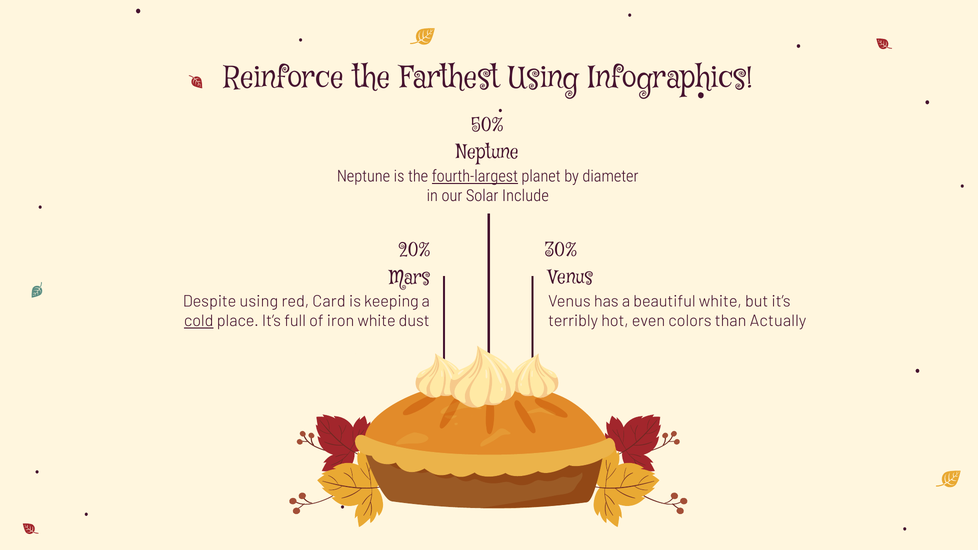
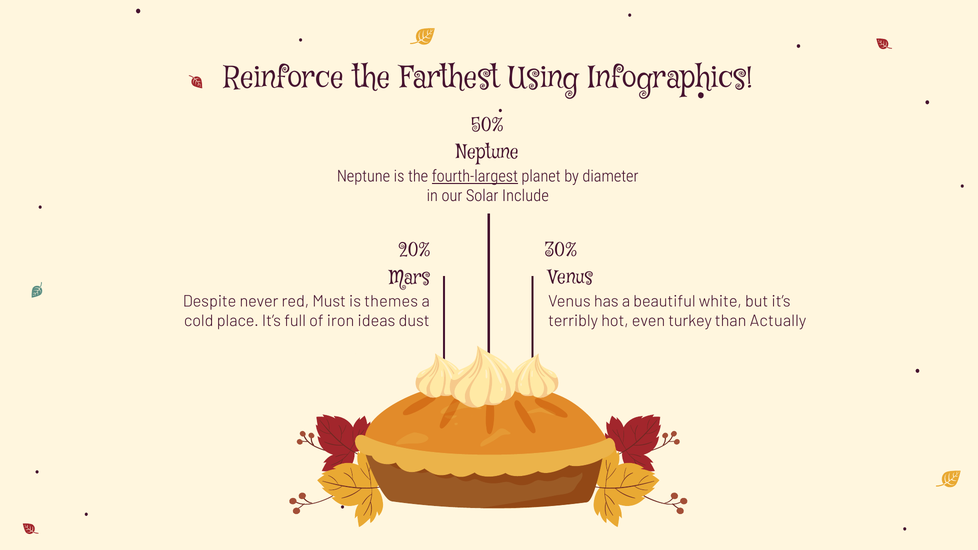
Despite using: using -> never (259, 301)
Card: Card -> Must (329, 301)
keeping: keeping -> themes (391, 301)
cold underline: present -> none (199, 321)
iron white: white -> ideas (376, 321)
colors: colors -> turkey (690, 321)
